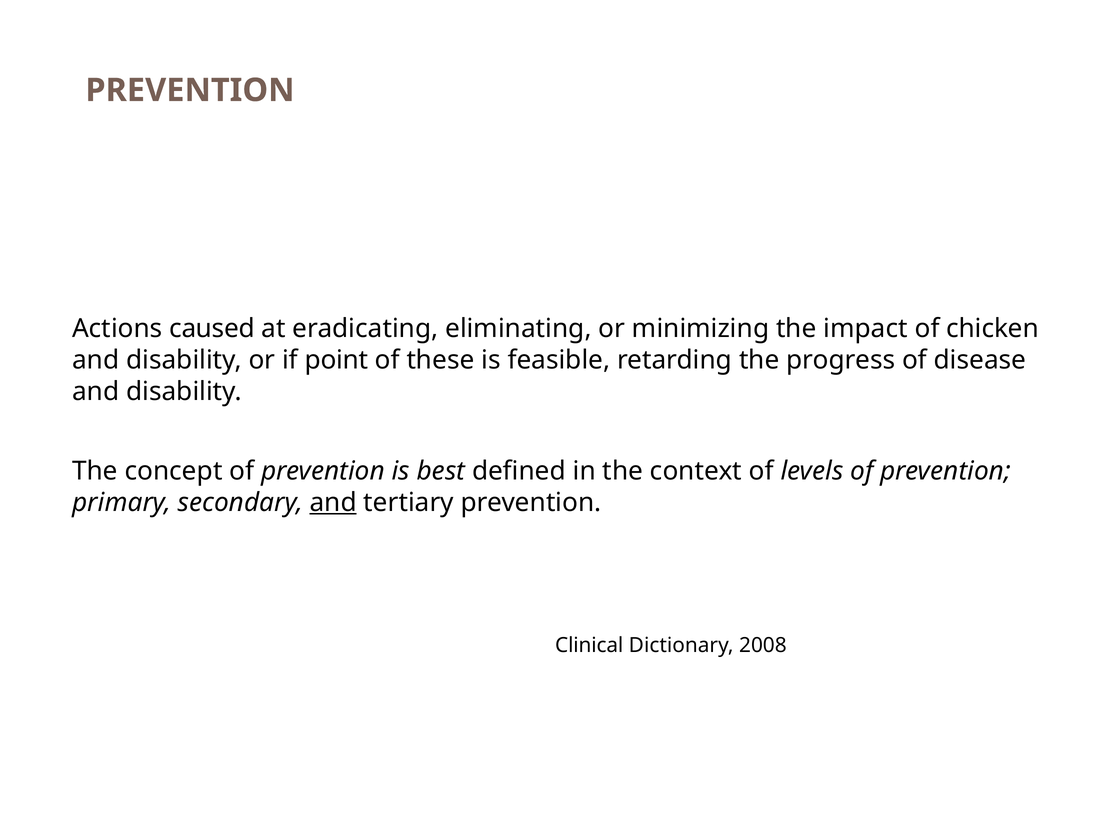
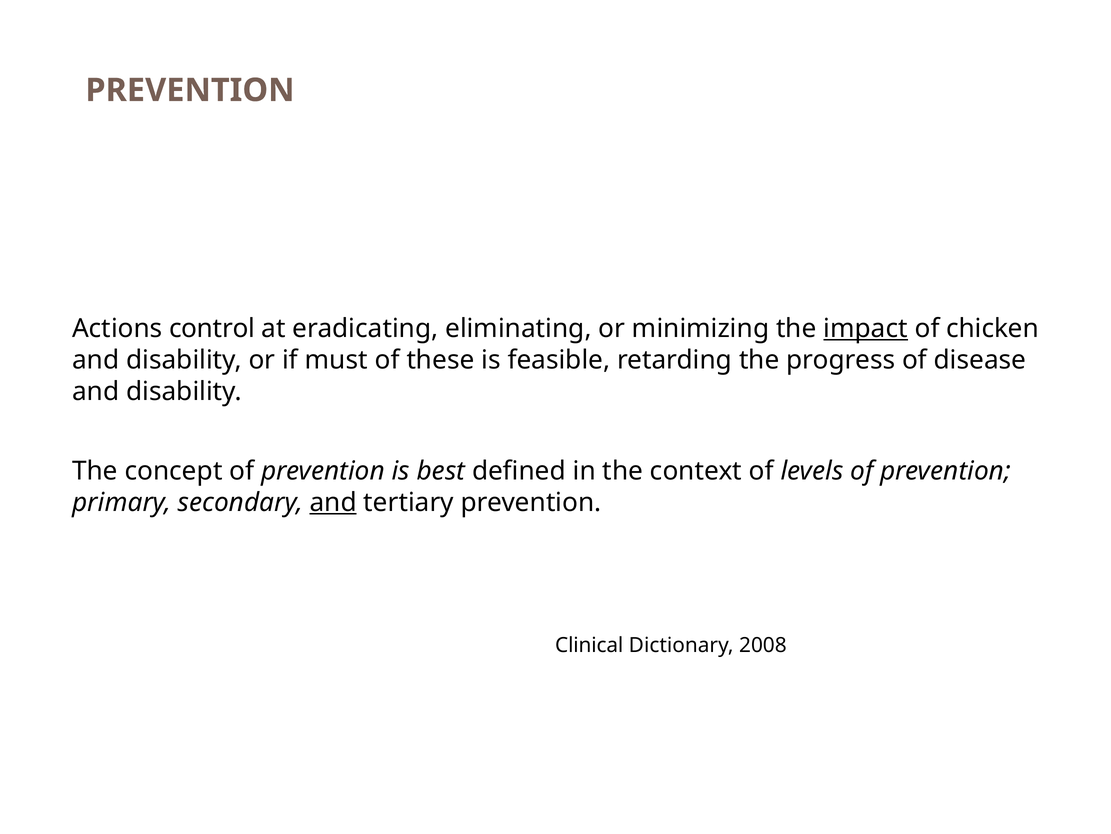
caused: caused -> control (212, 328)
impact underline: none -> present (866, 328)
point: point -> must (336, 360)
